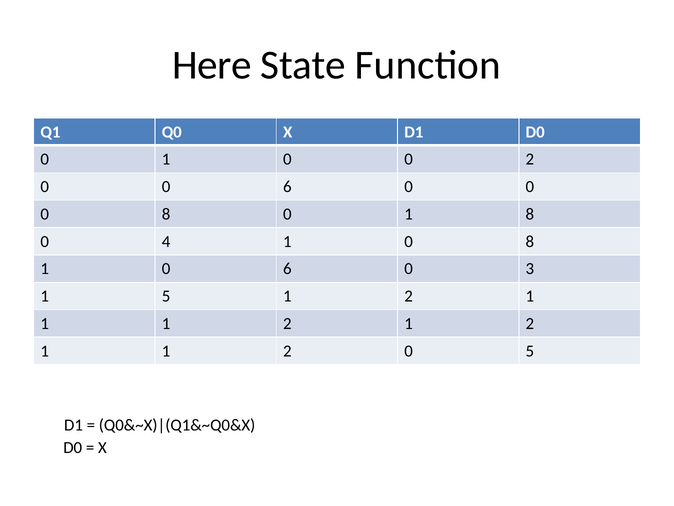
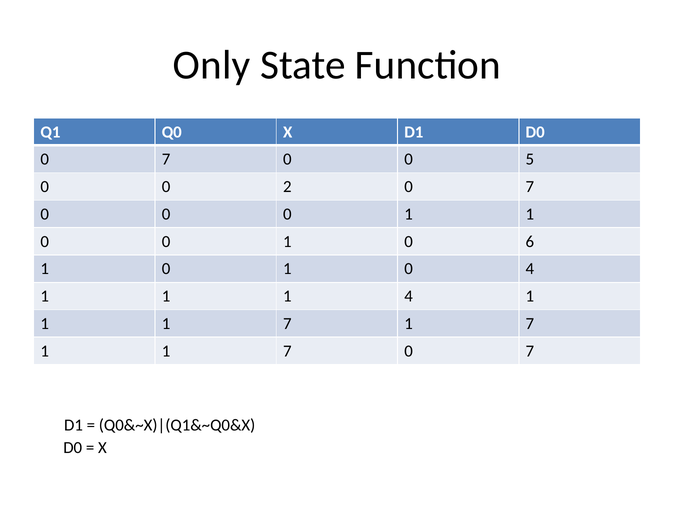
Here: Here -> Only (212, 65)
1: 1 -> 7 (166, 159)
0 2: 2 -> 5 (530, 159)
0 0 6: 6 -> 2 (287, 187)
0: 0 -> 7 (530, 187)
8: 8 -> 0 (166, 214)
0 1 8: 8 -> 1 (530, 214)
4: 4 -> 0 (166, 241)
1 0 8: 8 -> 6 (530, 241)
1 0 6: 6 -> 1 (287, 269)
0 3: 3 -> 4 (530, 269)
5: 5 -> 1 (166, 296)
2: 2 -> 4 (409, 296)
2: 2 -> 7 (287, 323)
2: 2 -> 7 (530, 323)
2: 2 -> 7 (287, 351)
5: 5 -> 7 (530, 351)
